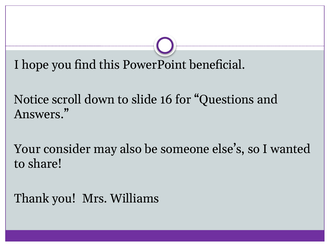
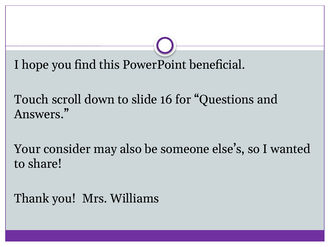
Notice: Notice -> Touch (31, 100)
